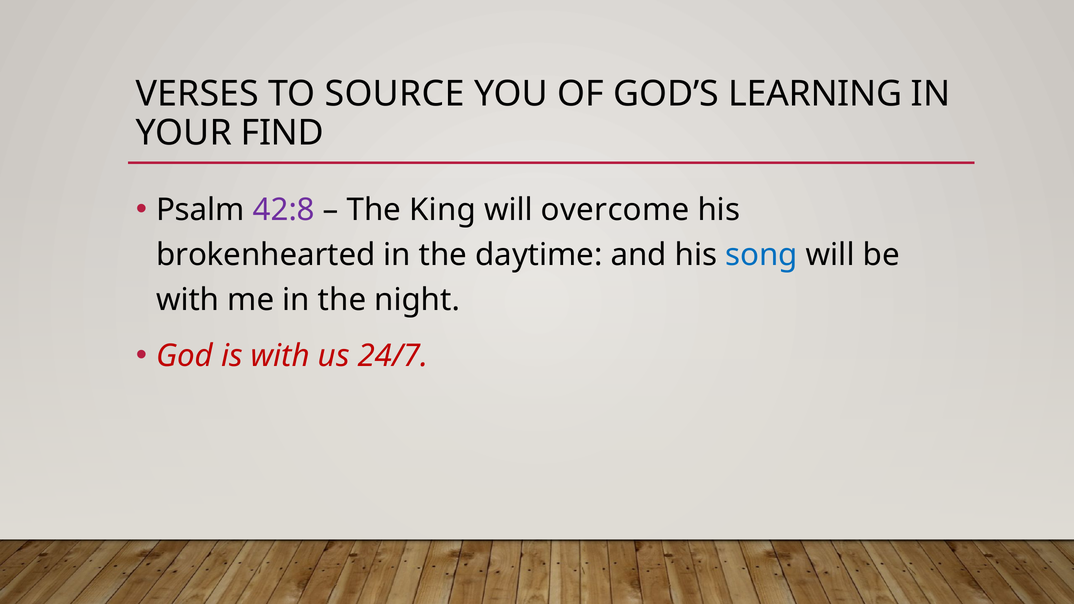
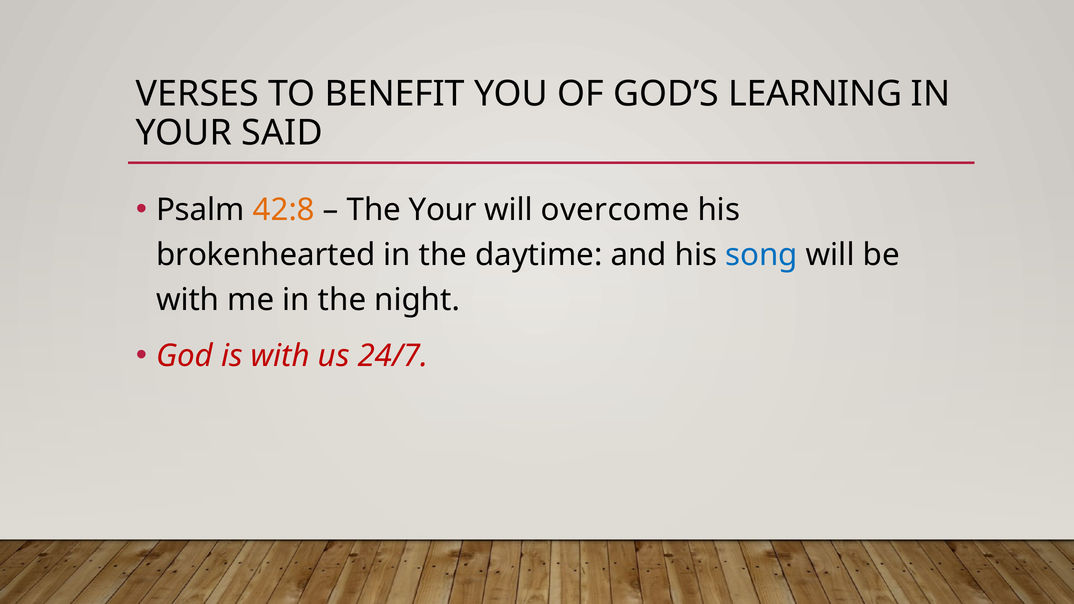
SOURCE: SOURCE -> BENEFIT (395, 94)
FIND: FIND -> SAID (282, 133)
42:8 colour: purple -> orange (284, 210)
The King: King -> Your (443, 210)
